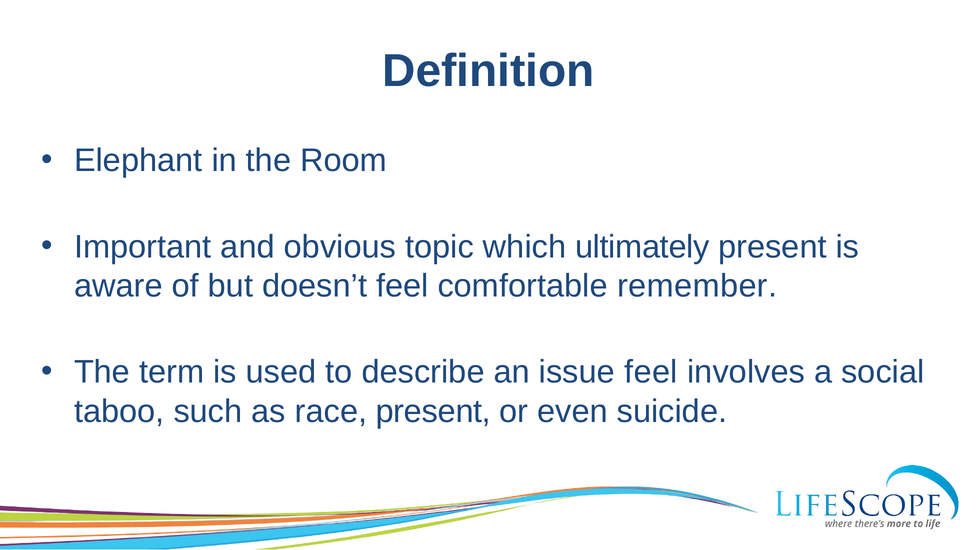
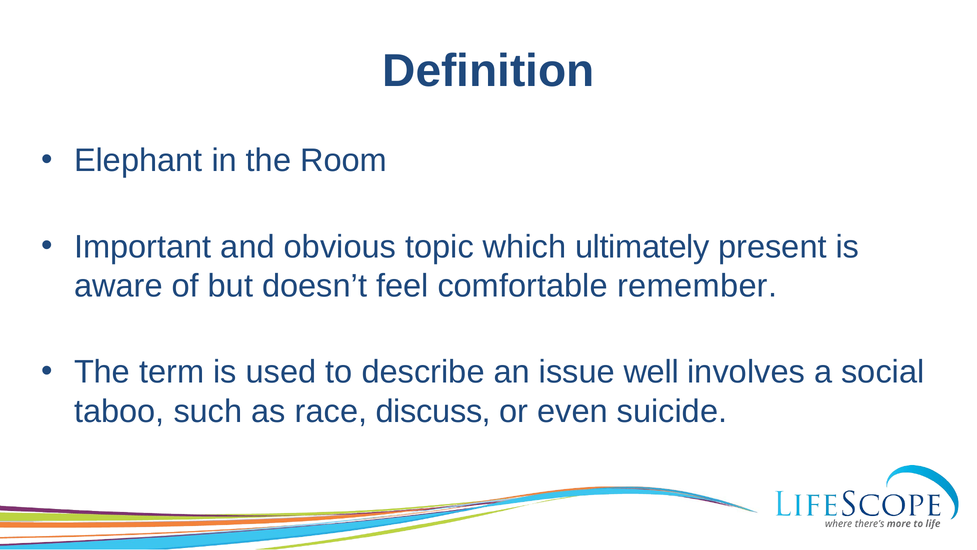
issue feel: feel -> well (651, 372)
race present: present -> discuss (433, 411)
